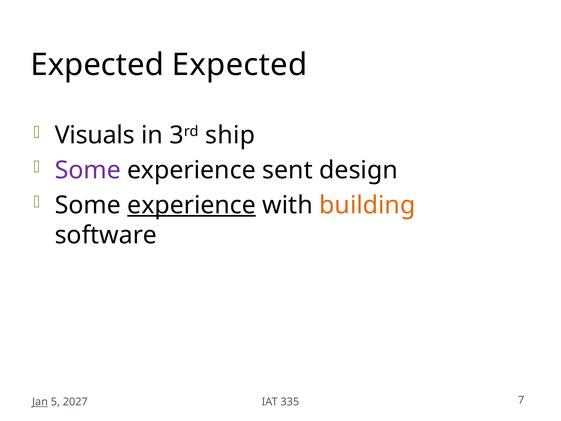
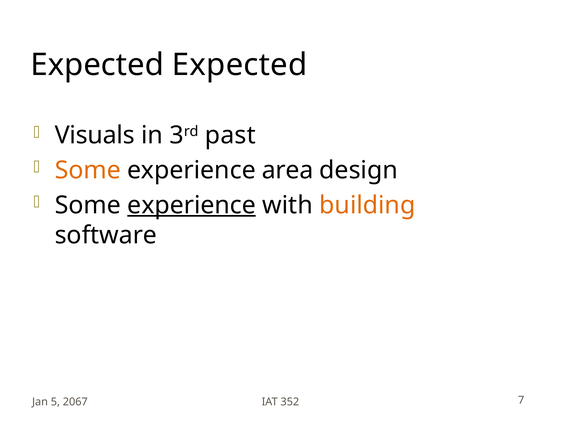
ship: ship -> past (230, 135)
Some colour: purple -> orange (88, 170)
sent: sent -> area (288, 170)
Jan underline: present -> none (40, 402)
2027: 2027 -> 2067 (75, 402)
335: 335 -> 352 (290, 402)
